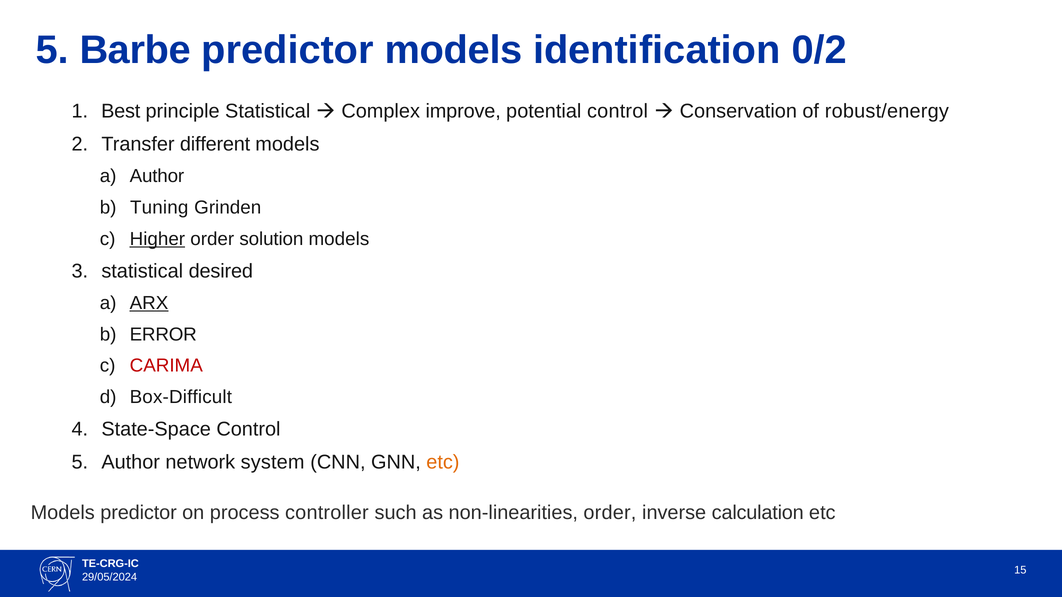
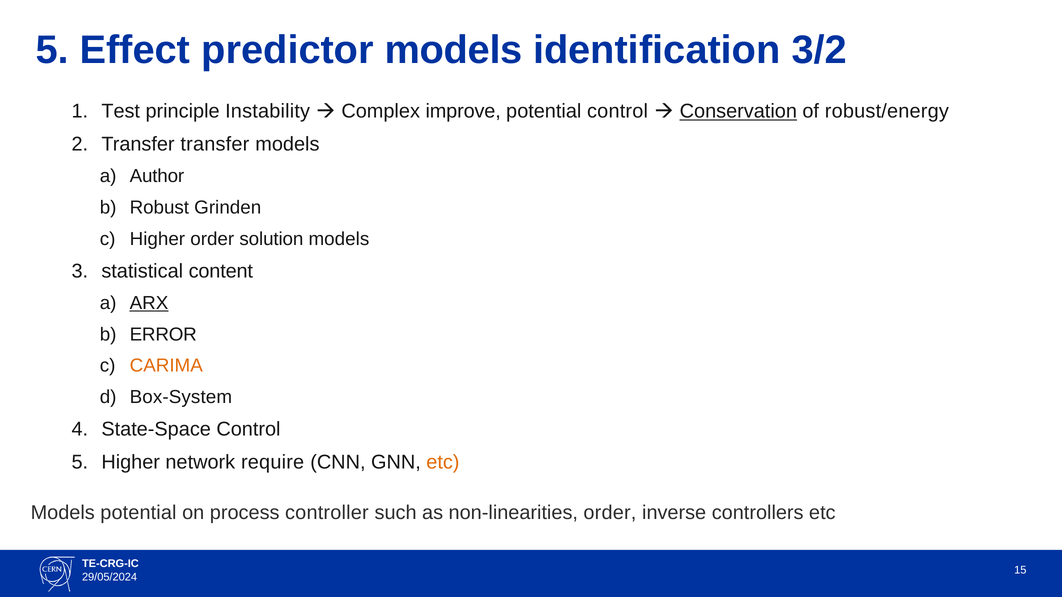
Barbe: Barbe -> Effect (135, 50)
0/2: 0/2 -> 3/2 (819, 50)
Best: Best -> Test (121, 111)
principle Statistical: Statistical -> Instability (268, 111)
Conservation underline: none -> present (738, 111)
Transfer different: different -> transfer (215, 144)
Tuning: Tuning -> Robust (159, 208)
Higher underline: present -> none (157, 239)
desired: desired -> content (221, 271)
CARIMA colour: red -> orange (166, 366)
Box-Difficult: Box-Difficult -> Box-System (181, 397)
5 Author: Author -> Higher (131, 462)
system: system -> require (273, 462)
Models predictor: predictor -> potential (138, 513)
calculation: calculation -> controllers (758, 513)
